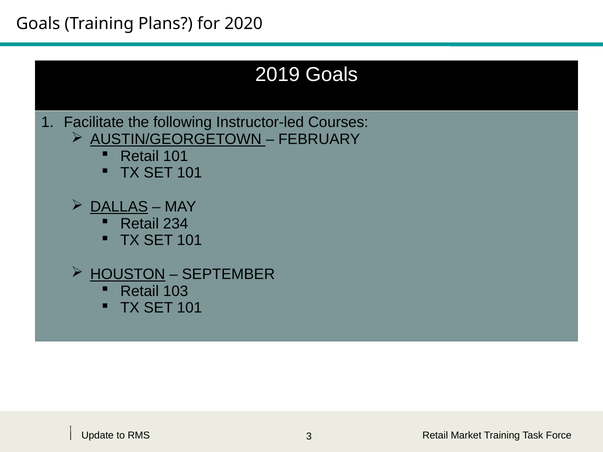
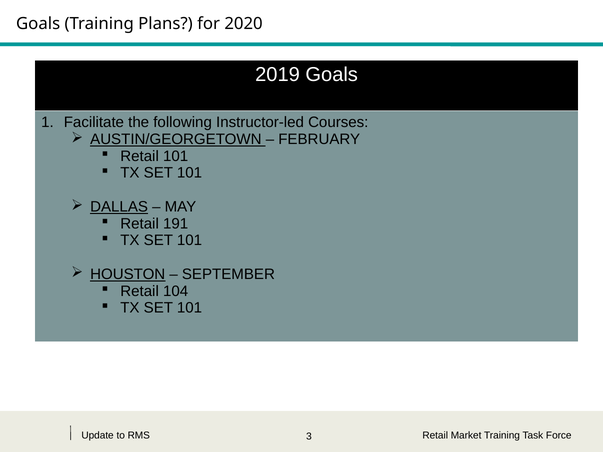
234: 234 -> 191 (176, 224)
103: 103 -> 104 (176, 291)
